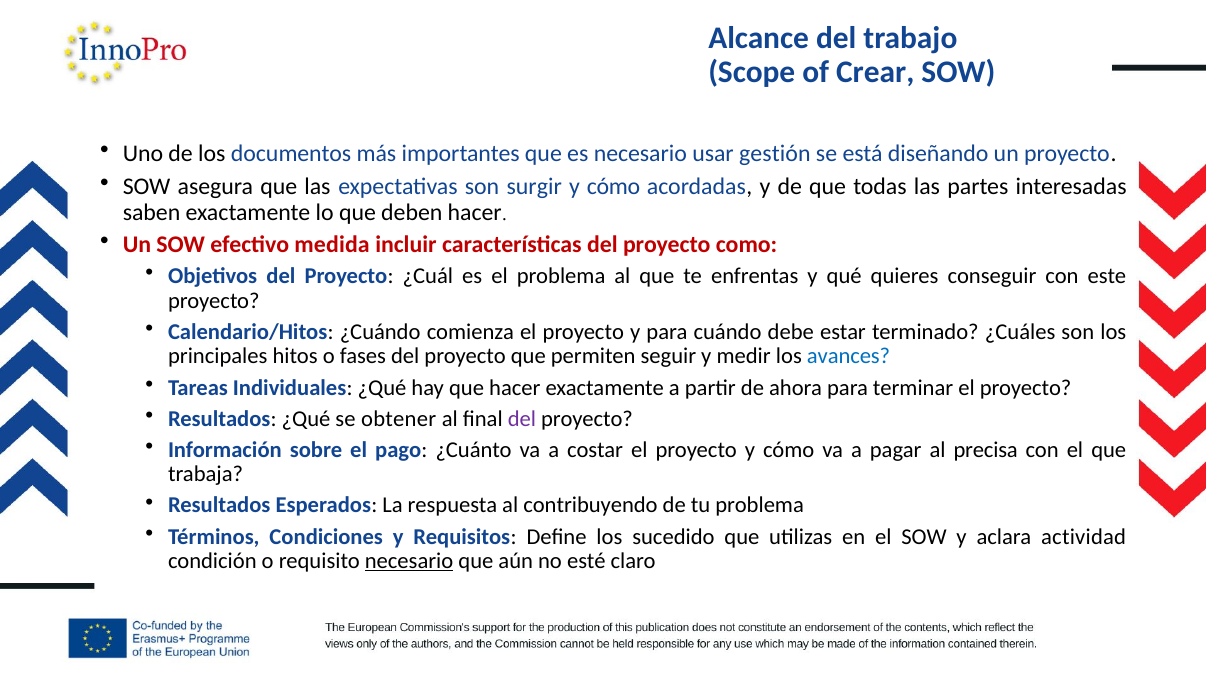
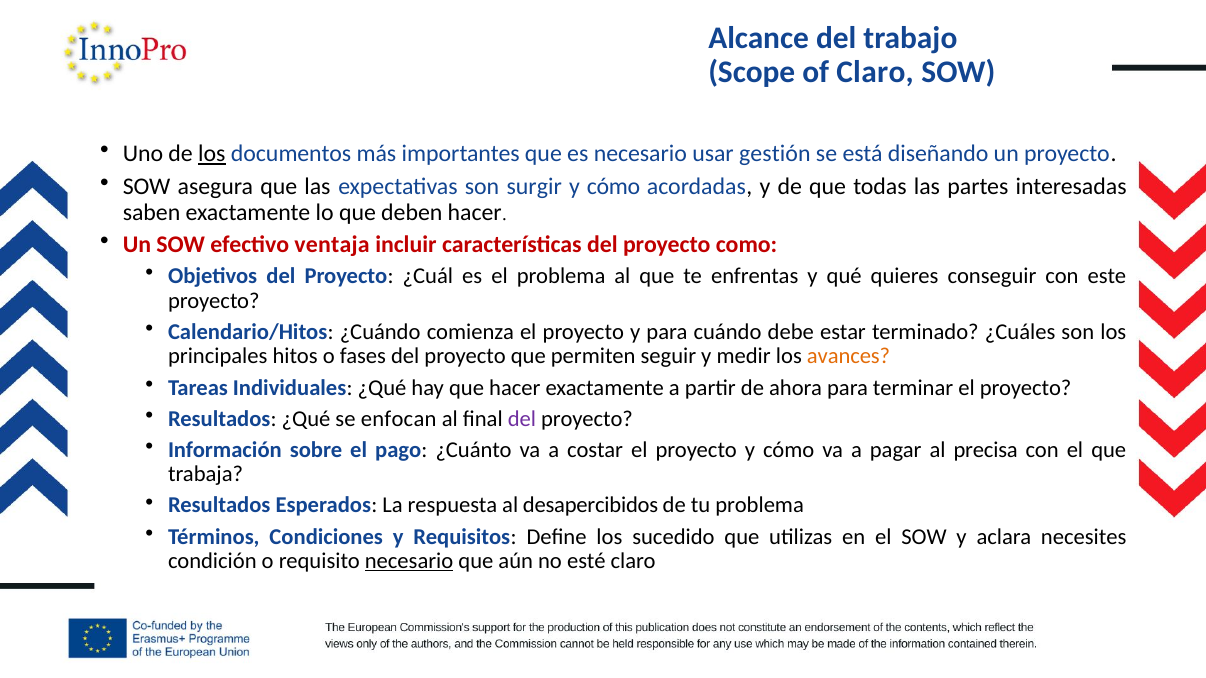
of Crear: Crear -> Claro (875, 72)
los underline: none -> present (212, 154)
medida: medida -> ventaja (332, 245)
avances colour: blue -> orange (849, 357)
obtener: obtener -> enfocan (399, 419)
contribuyendo: contribuyendo -> desapercibidos (591, 506)
actividad: actividad -> necesites (1084, 537)
